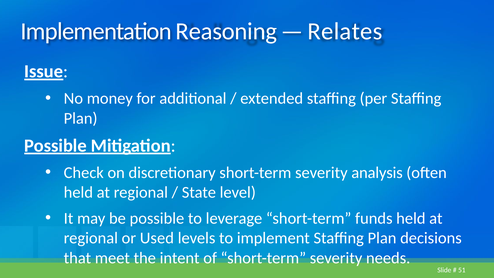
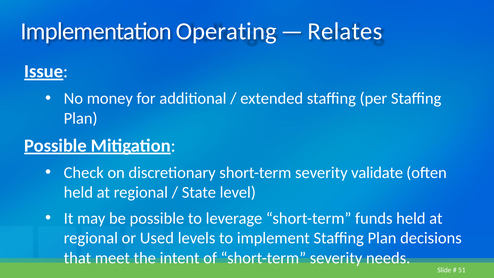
Reasoning: Reasoning -> Operating (226, 31)
analysis: analysis -> validate (377, 173)
